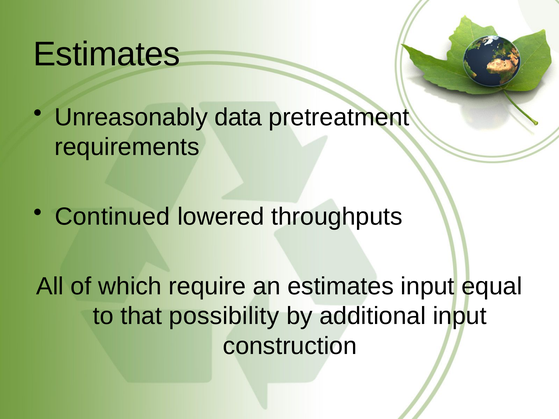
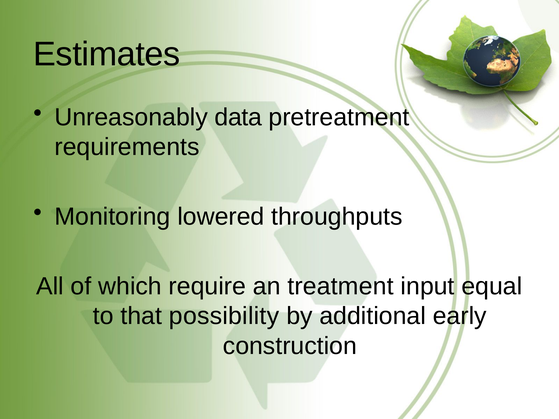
Continued: Continued -> Monitoring (112, 217)
an estimates: estimates -> treatment (341, 286)
additional input: input -> early (460, 316)
